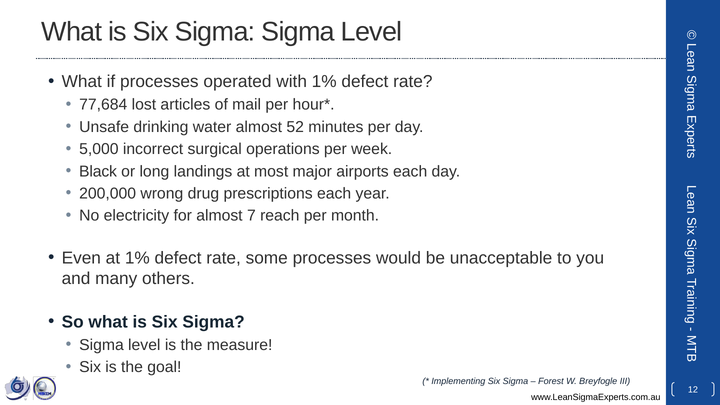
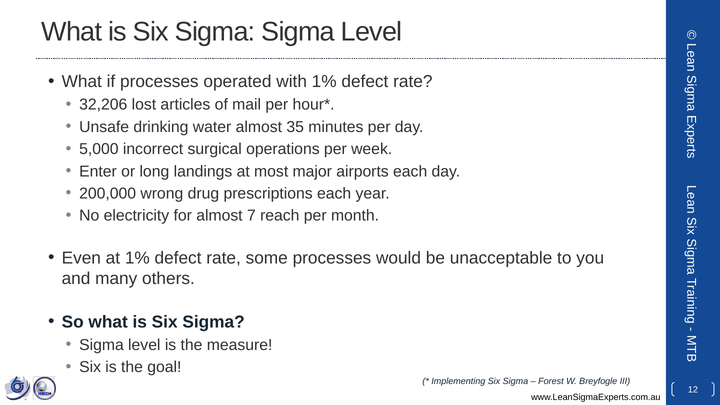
77,684: 77,684 -> 32,206 (103, 105)
52: 52 -> 35 (295, 127)
Black: Black -> Enter (98, 171)
